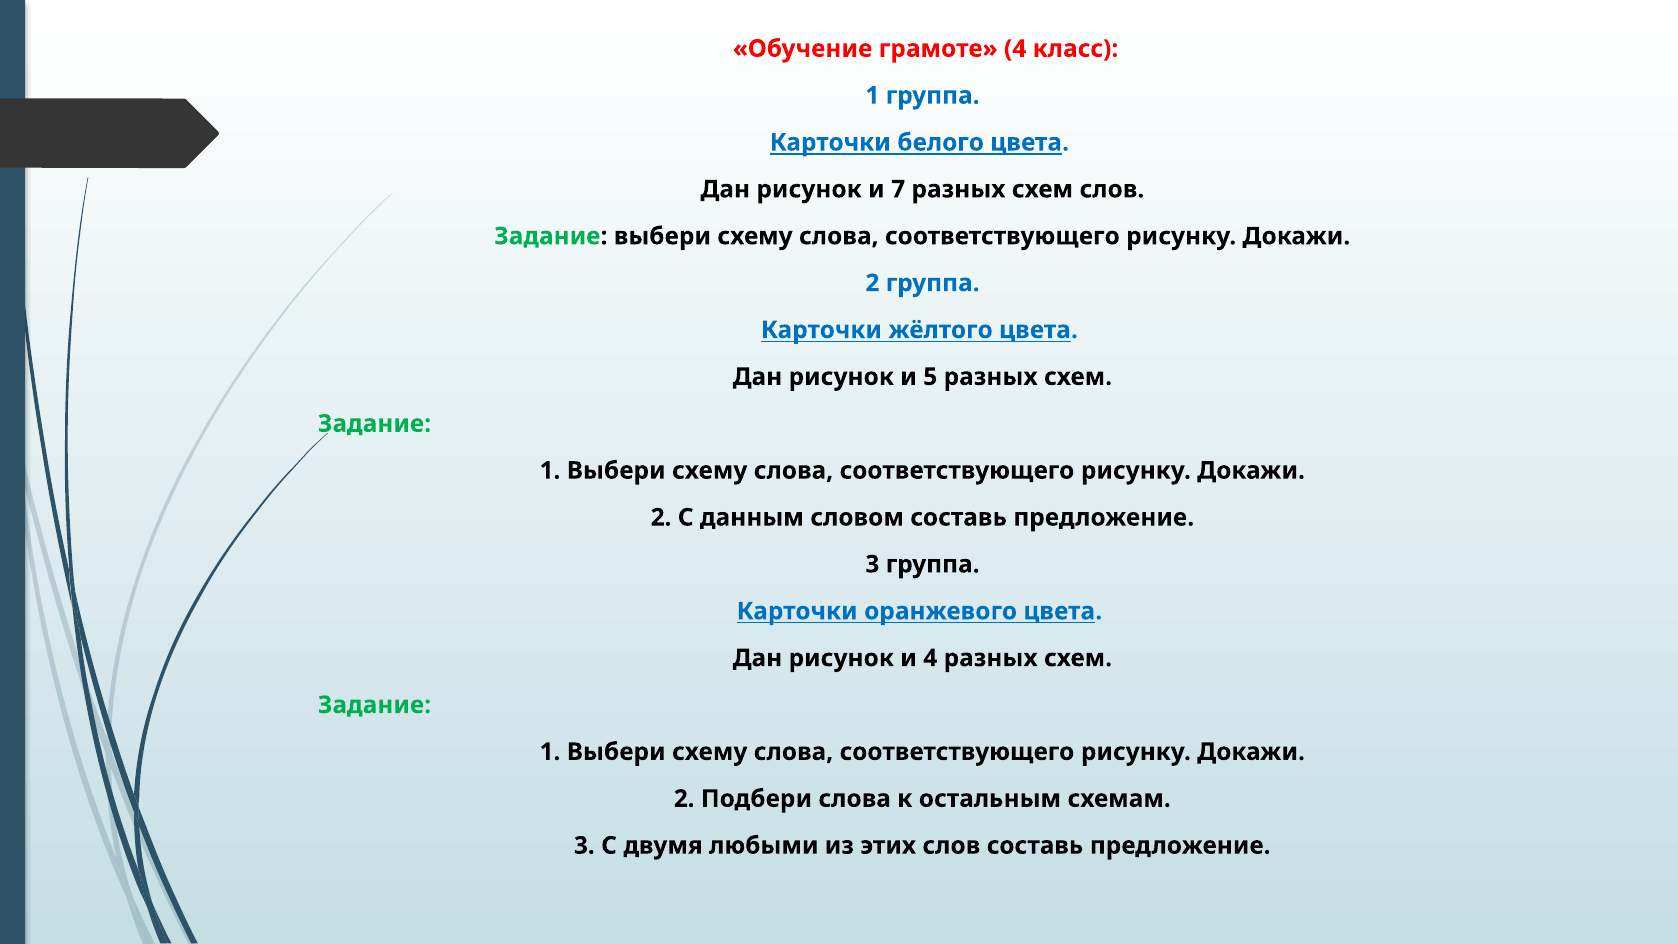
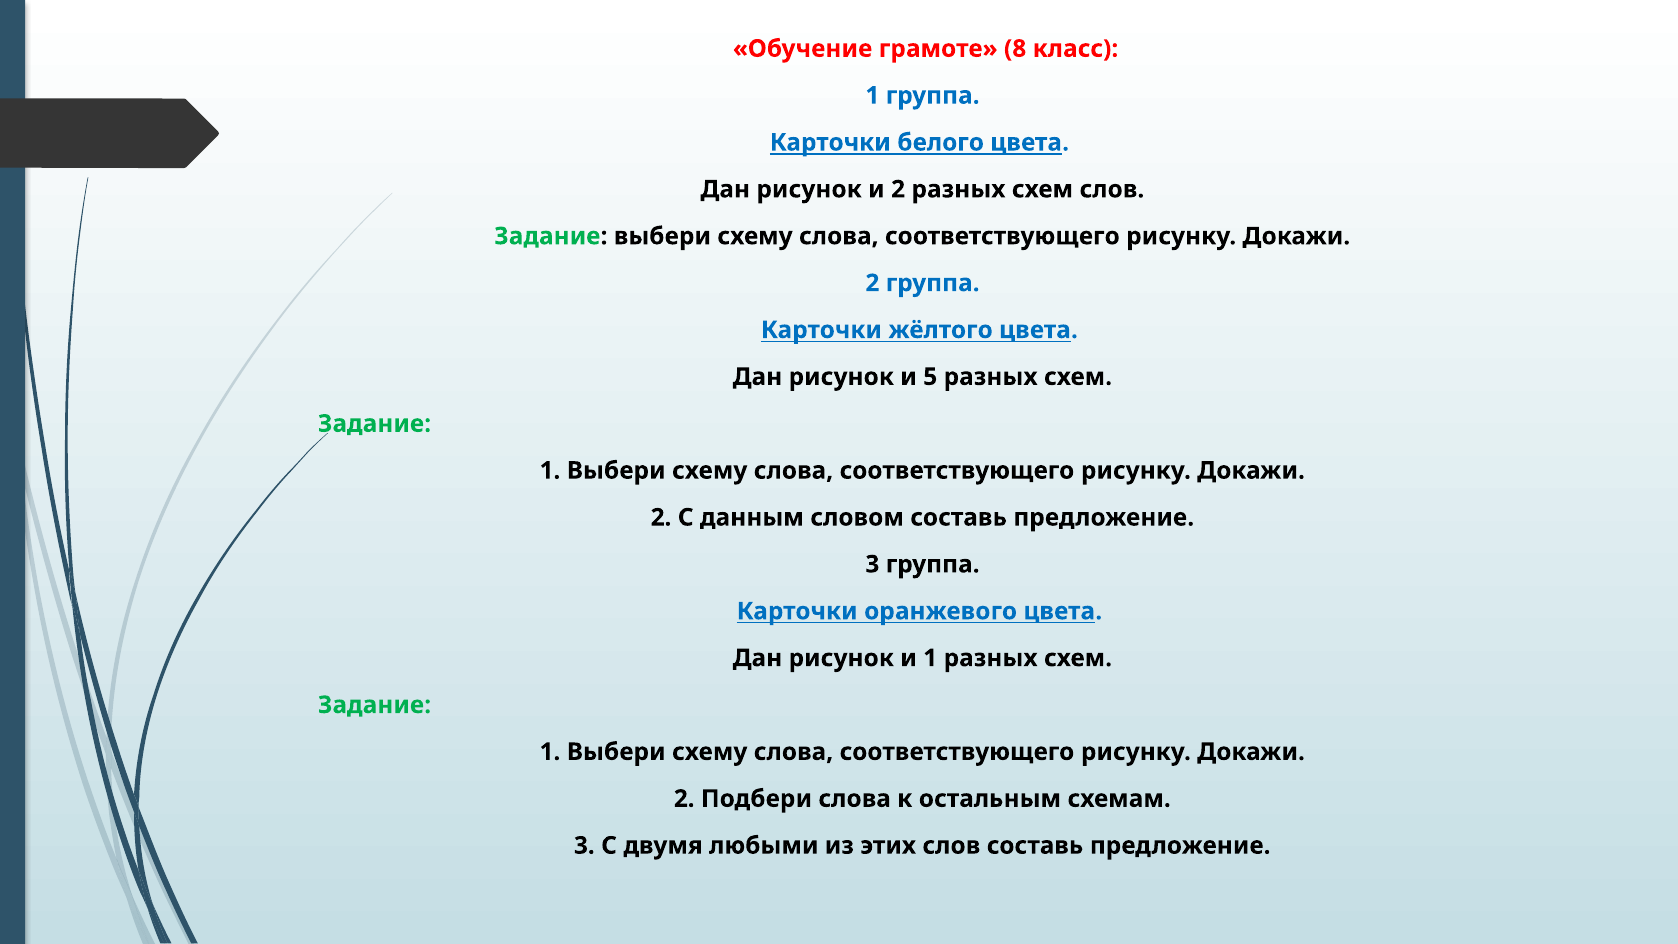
грамоте 4: 4 -> 8 (1015, 49)
и 7: 7 -> 2 (898, 189)
и 4: 4 -> 1 (930, 658)
